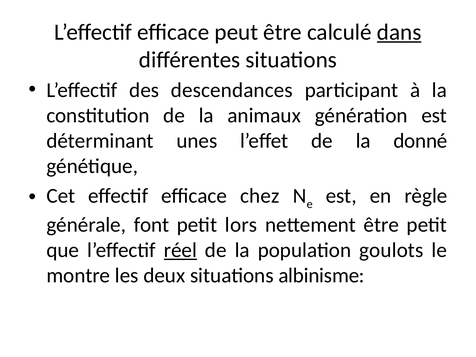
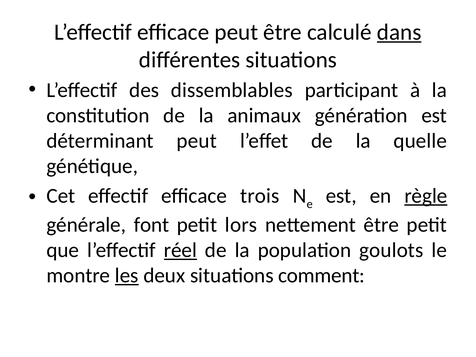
descendances: descendances -> dissemblables (232, 90)
déterminant unes: unes -> peut (197, 141)
donné: donné -> quelle (420, 141)
chez: chez -> trois (260, 196)
règle underline: none -> present (426, 196)
les underline: none -> present (127, 276)
albinisme: albinisme -> comment (321, 276)
